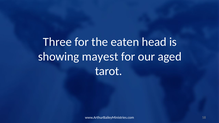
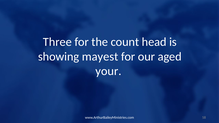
eaten: eaten -> count (125, 42)
tarot: tarot -> your (108, 71)
